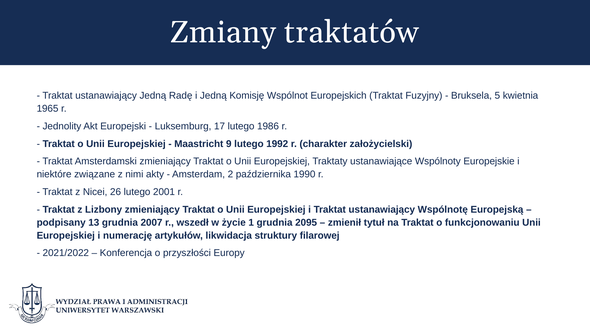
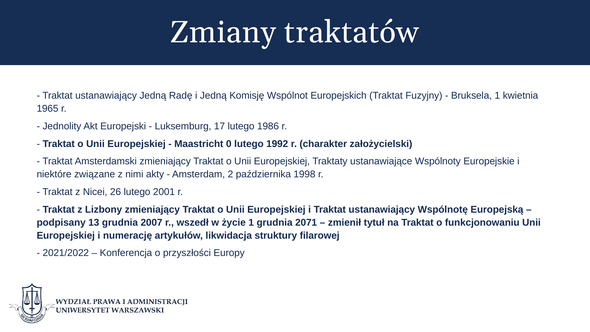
Bruksela 5: 5 -> 1 (497, 96)
9: 9 -> 0 (229, 144)
1990: 1990 -> 1998 (304, 174)
2095: 2095 -> 2071 (306, 222)
